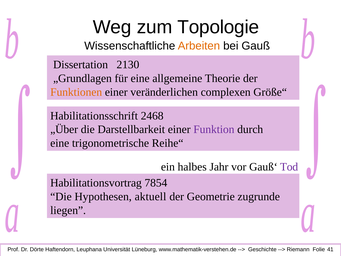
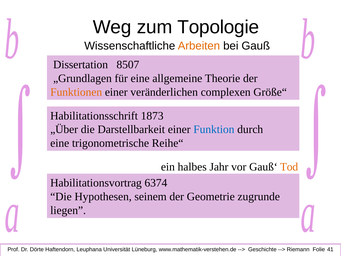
2130: 2130 -> 8507 (128, 65)
2468: 2468 -> 1873 (152, 116)
Funktion colour: purple -> blue (214, 129)
Tod colour: purple -> orange (289, 167)
7854: 7854 -> 6374 (156, 183)
aktuell: aktuell -> seinem (151, 196)
